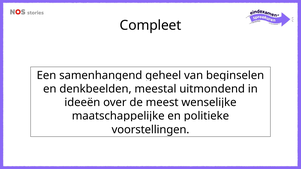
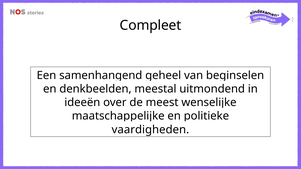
voorstellingen: voorstellingen -> vaardigheden (150, 130)
